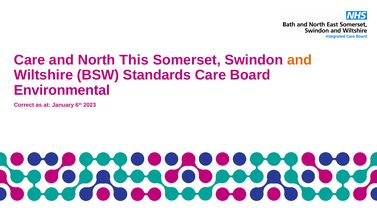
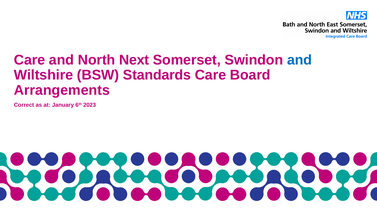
This: This -> Next (134, 60)
and colour: orange -> blue (300, 60)
Environmental: Environmental -> Arrangements (62, 90)
